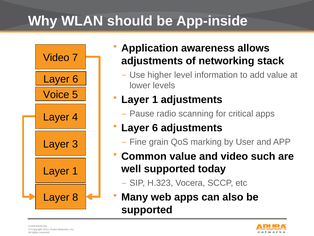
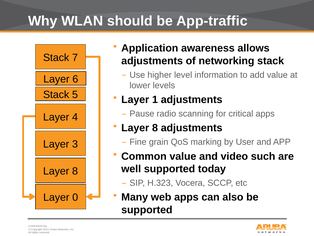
App-inside: App-inside -> App-traffic (212, 21)
Video: Video -> Stack (56, 57)
Voice: Voice -> Stack (56, 94)
6: 6 -> 8 (155, 128)
1: 1 -> 8 (75, 171)
8: 8 -> 0 (75, 197)
